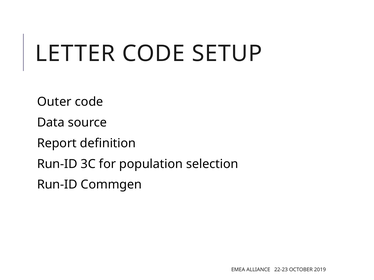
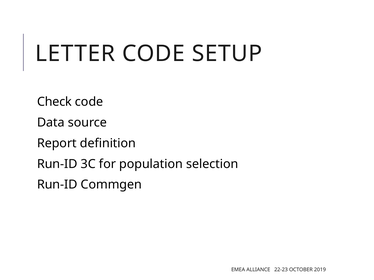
Outer: Outer -> Check (54, 102)
